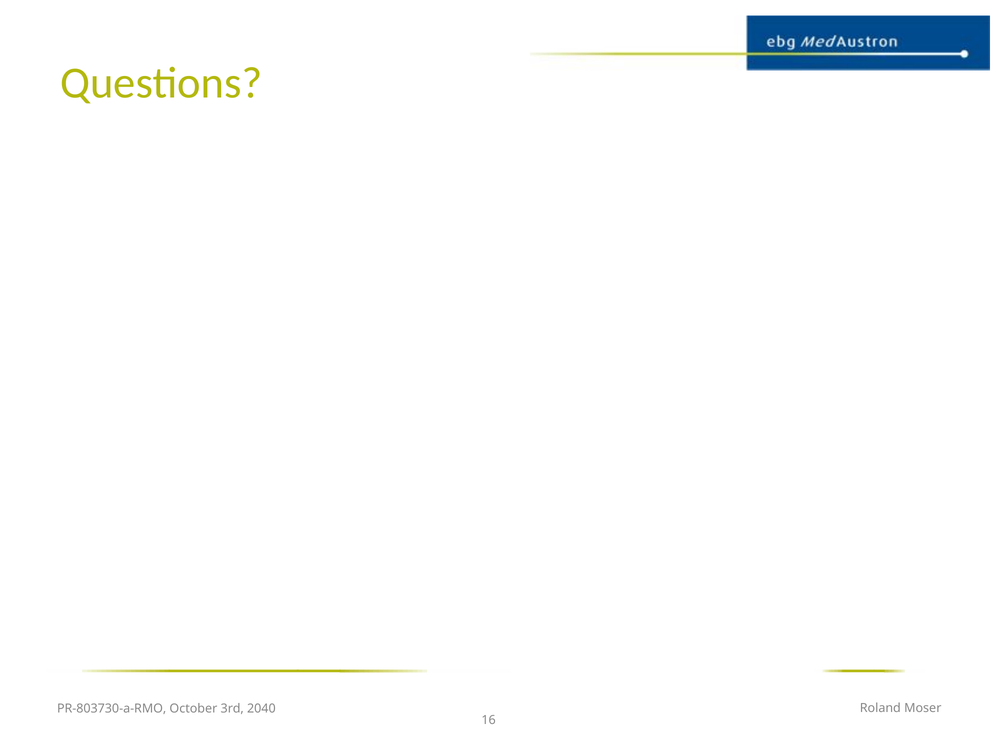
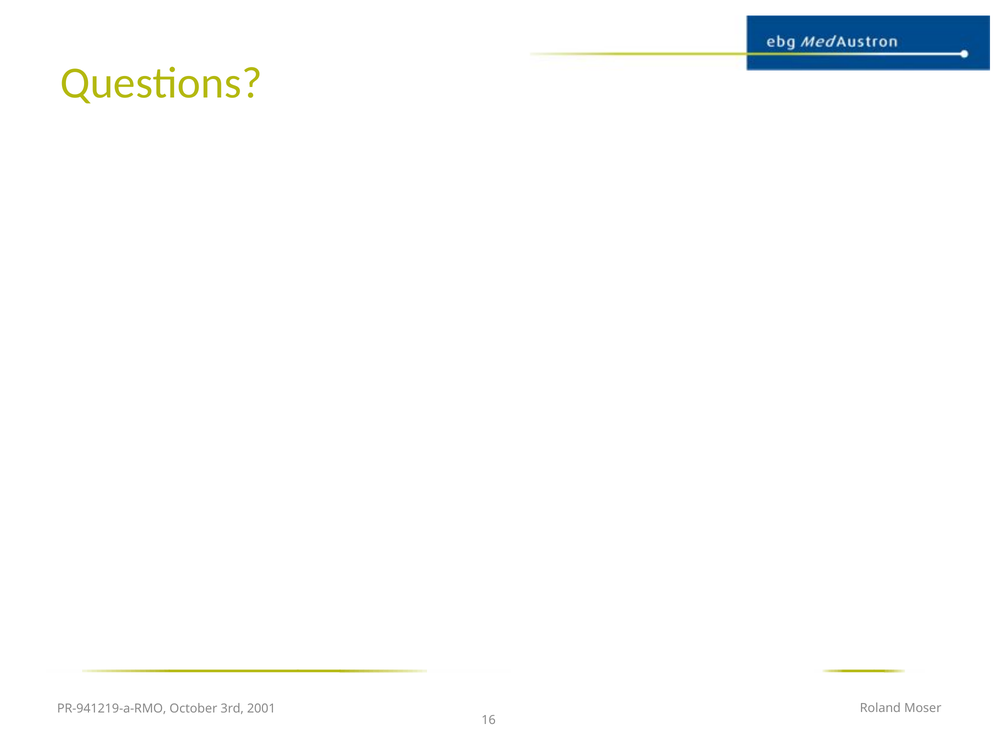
PR-803730-a-RMO: PR-803730-a-RMO -> PR-941219-a-RMO (112, 709)
2040: 2040 -> 2001 (261, 709)
